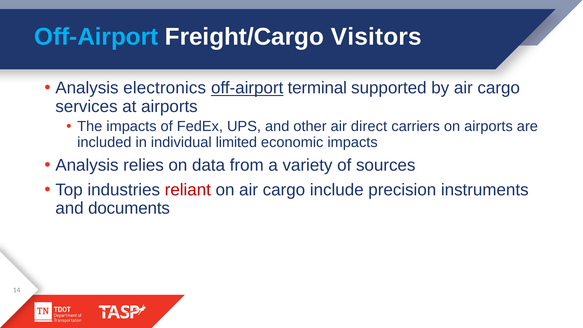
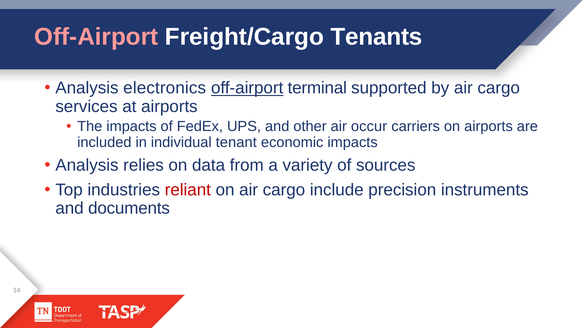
Off-Airport colour: light blue -> pink (96, 37)
Visitors: Visitors -> Tenants (377, 37)
direct: direct -> occur (369, 126)
limited: limited -> tenant (236, 142)
